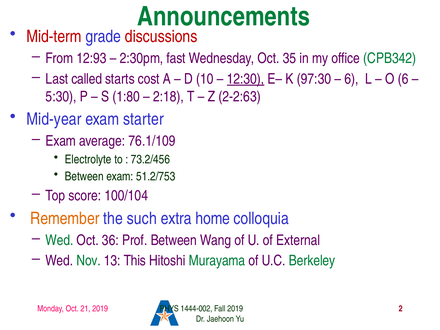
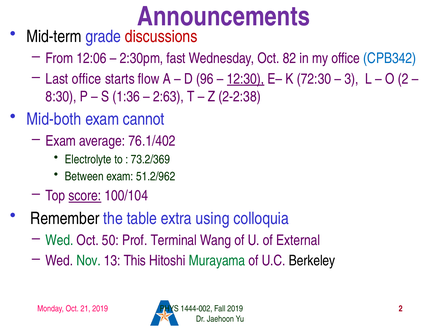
Announcements colour: green -> purple (224, 17)
Mid-term colour: red -> black (54, 37)
12:93: 12:93 -> 12:06 (91, 58)
35: 35 -> 82 (290, 58)
CPB342 colour: green -> blue (390, 58)
Last called: called -> office (87, 79)
cost: cost -> flow (149, 79)
10: 10 -> 96 (205, 79)
97:30: 97:30 -> 72:30 (314, 79)
6: 6 -> 3 (351, 79)
O 6: 6 -> 2 (403, 79)
5:30: 5:30 -> 8:30 (61, 96)
1:80: 1:80 -> 1:36 (126, 96)
2:18: 2:18 -> 2:63 (169, 96)
2-2:63: 2-2:63 -> 2-2:38 (240, 96)
Mid-year: Mid-year -> Mid-both (54, 119)
starter: starter -> cannot (144, 119)
76.1/109: 76.1/109 -> 76.1/402 (152, 141)
73.2/456: 73.2/456 -> 73.2/369 (151, 159)
51.2/753: 51.2/753 -> 51.2/962 (156, 177)
score underline: none -> present (85, 196)
Remember colour: orange -> black (65, 218)
such: such -> table (142, 218)
home: home -> using (213, 218)
36: 36 -> 50 (110, 240)
Prof Between: Between -> Terminal (174, 240)
Berkeley colour: green -> black (312, 261)
